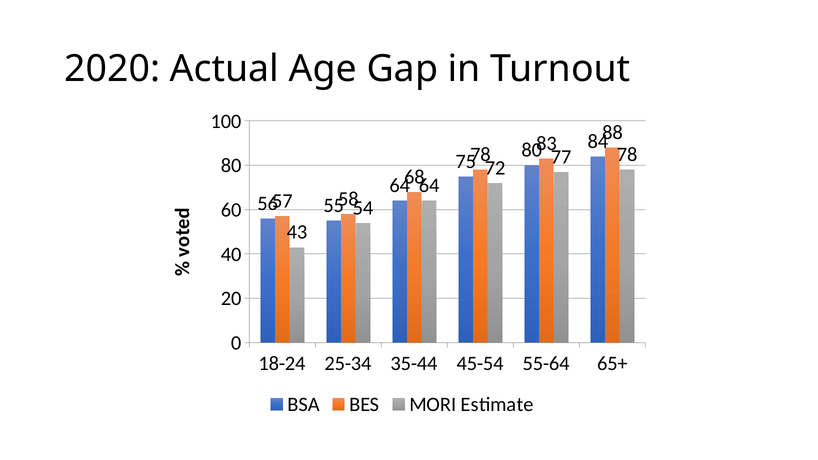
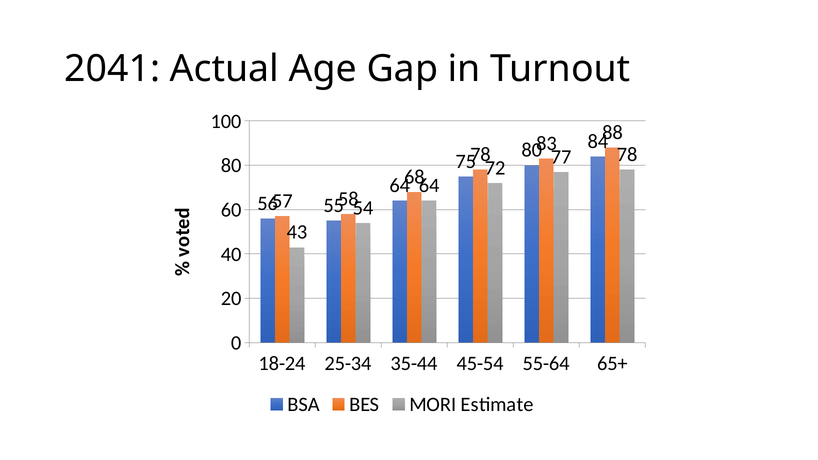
2020: 2020 -> 2041 (112, 69)
